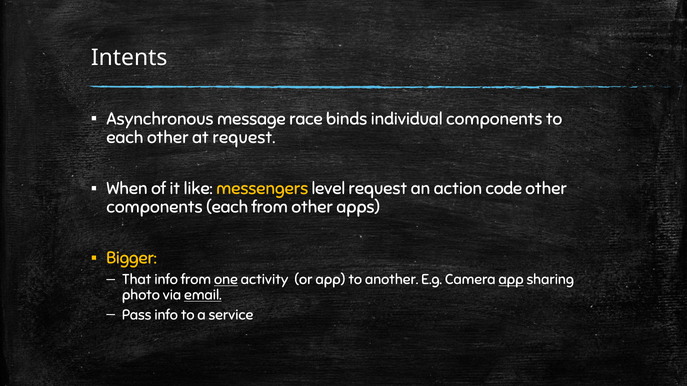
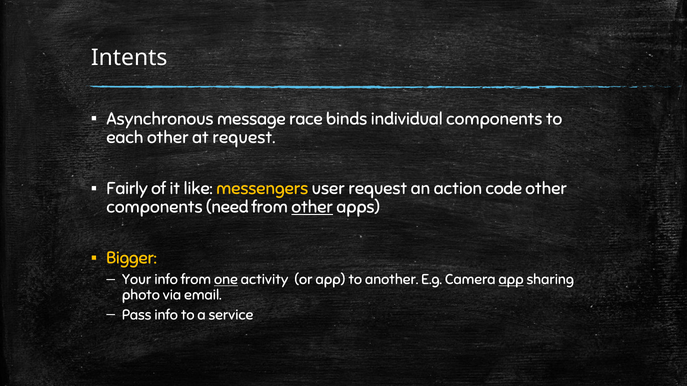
When: When -> Fairly (127, 189)
level: level -> user (328, 189)
components each: each -> need (227, 207)
other underline: none -> present (312, 207)
That: That -> Your (137, 280)
email underline: present -> none (203, 295)
